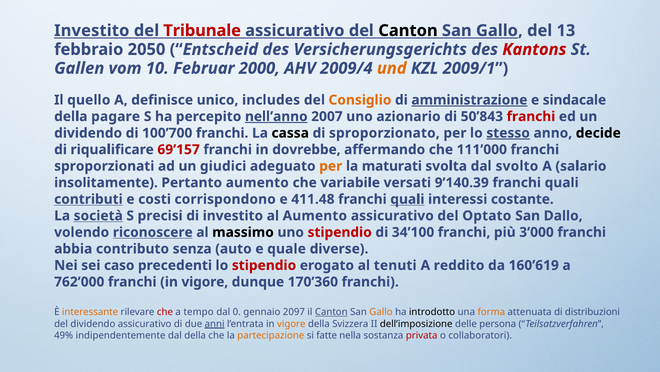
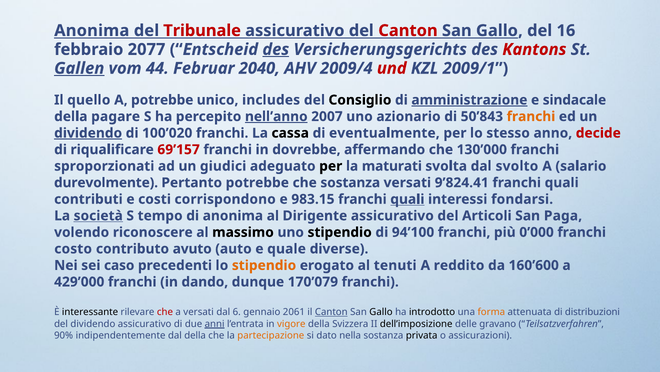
Investito: Investito -> Anonima (92, 31)
Canton colour: black -> red (408, 31)
13: 13 -> 16 (566, 31)
2050: 2050 -> 2077 (147, 49)
des underline: none -> present (276, 49)
Gallen underline: none -> present (79, 68)
10: 10 -> 44 (157, 68)
2000: 2000 -> 2040 (259, 68)
und colour: orange -> red (392, 68)
A definisce: definisce -> potrebbe (162, 100)
Consiglio colour: orange -> black (360, 100)
franchi colour: red -> orange (531, 116)
dividendo underline: none -> present (88, 133)
100’700: 100’700 -> 100’020 (167, 133)
sproporzionato: sproporzionato -> eventualmente (384, 133)
stesso underline: present -> none (508, 133)
decide colour: black -> red (598, 133)
111’000: 111’000 -> 130’000 (482, 149)
per colour: orange -> black (331, 166)
insolitamente: insolitamente -> durevolmente (106, 182)
Pertanto aumento: aumento -> potrebbe (257, 182)
che variabile: variabile -> sostanza (350, 182)
9’140.39: 9’140.39 -> 9’824.41 (462, 182)
contributi underline: present -> none (88, 199)
411.48: 411.48 -> 983.15 (313, 199)
costante: costante -> fondarsi (522, 199)
precisi: precisi -> tempo (160, 215)
di investito: investito -> anonima (233, 215)
al Aumento: Aumento -> Dirigente (315, 215)
Optato: Optato -> Articoli (487, 215)
Dallo: Dallo -> Paga (563, 215)
riconoscere underline: present -> none (153, 232)
stipendio colour: red -> black (340, 232)
34’100: 34’100 -> 94’100 (413, 232)
3’000: 3’000 -> 0’000 (537, 232)
abbia: abbia -> costo (73, 248)
senza: senza -> avuto (192, 248)
stipendio colour: red -> orange (264, 265)
160’619: 160’619 -> 160’600 (534, 265)
762’000: 762’000 -> 429’000 (79, 281)
franchi in vigore: vigore -> dando (205, 281)
170’360: 170’360 -> 170’079 (313, 281)
interessante colour: orange -> black (90, 312)
a tempo: tempo -> versati (199, 312)
0: 0 -> 6 (237, 312)
2097: 2097 -> 2061 (294, 312)
Gallo colour: orange -> black (381, 312)
persona: persona -> gravano (498, 323)
49%: 49% -> 90% (64, 335)
fatte: fatte -> dato (327, 335)
privata colour: red -> black (422, 335)
collaboratori: collaboratori -> assicurazioni (480, 335)
